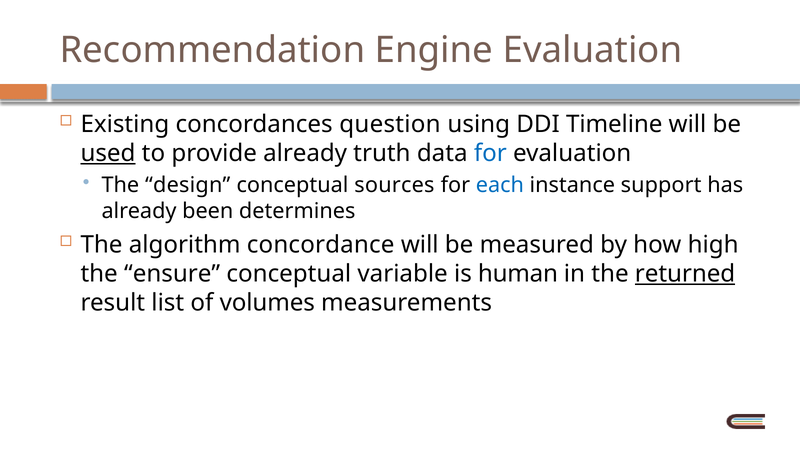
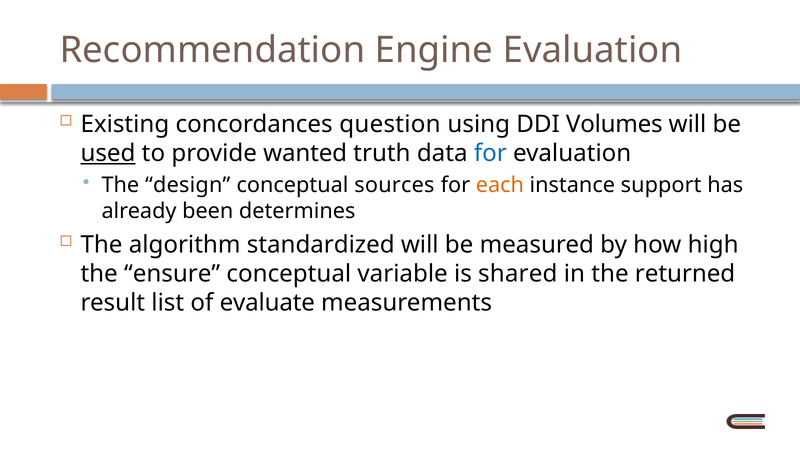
Timeline: Timeline -> Volumes (614, 124)
provide already: already -> wanted (305, 153)
each colour: blue -> orange (500, 185)
concordance: concordance -> standardized (321, 245)
human: human -> shared (518, 274)
returned underline: present -> none (685, 274)
volumes: volumes -> evaluate (267, 303)
